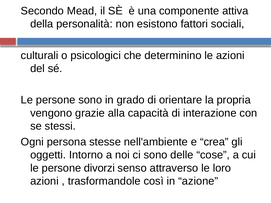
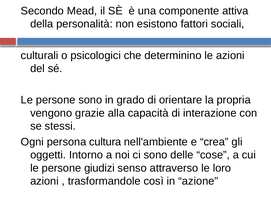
stesse: stesse -> cultura (105, 142)
divorzi: divorzi -> giudizi (99, 168)
